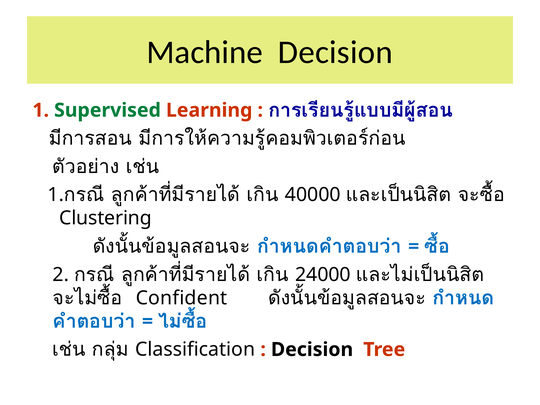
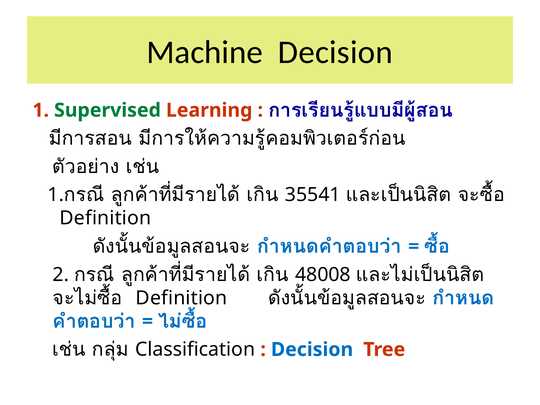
40000: 40000 -> 35541 (313, 195)
Clustering: Clustering -> Definition (105, 218)
24000: 24000 -> 48008 (323, 275)
Confident: Confident -> Definition (182, 298)
Decision colour: black -> blue (312, 350)
